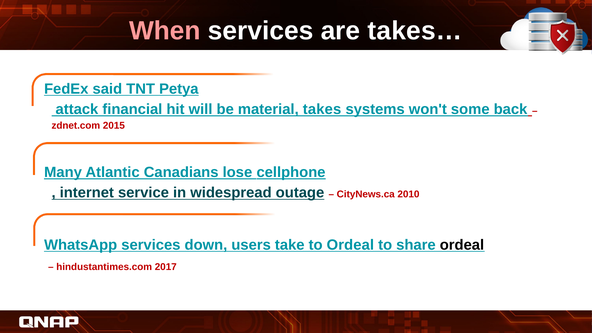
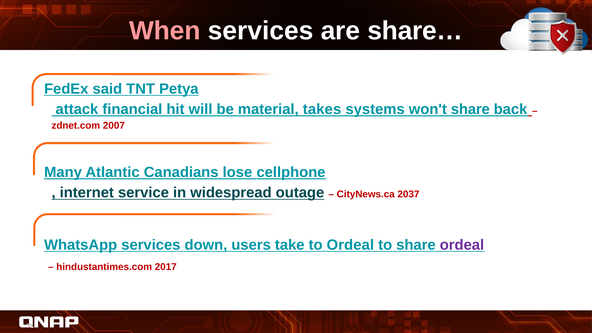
takes…: takes… -> share… (415, 31)
won't some: some -> share (470, 109)
2015: 2015 -> 2007 (114, 125)
2010: 2010 -> 2037 (408, 194)
ordeal colour: black -> purple (462, 245)
